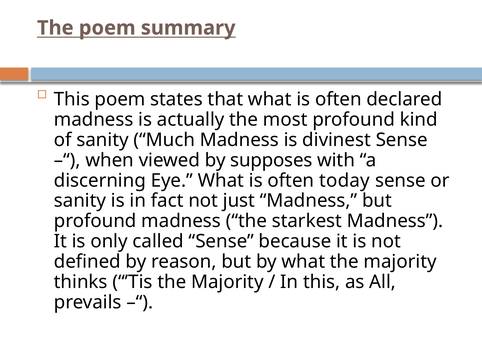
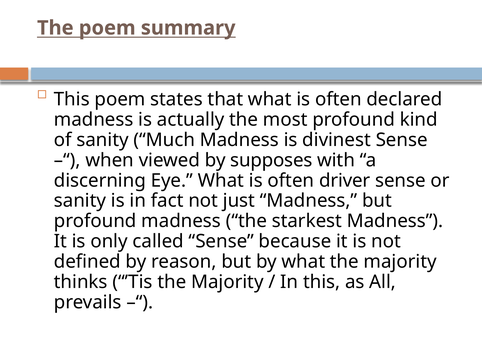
today: today -> driver (345, 180)
